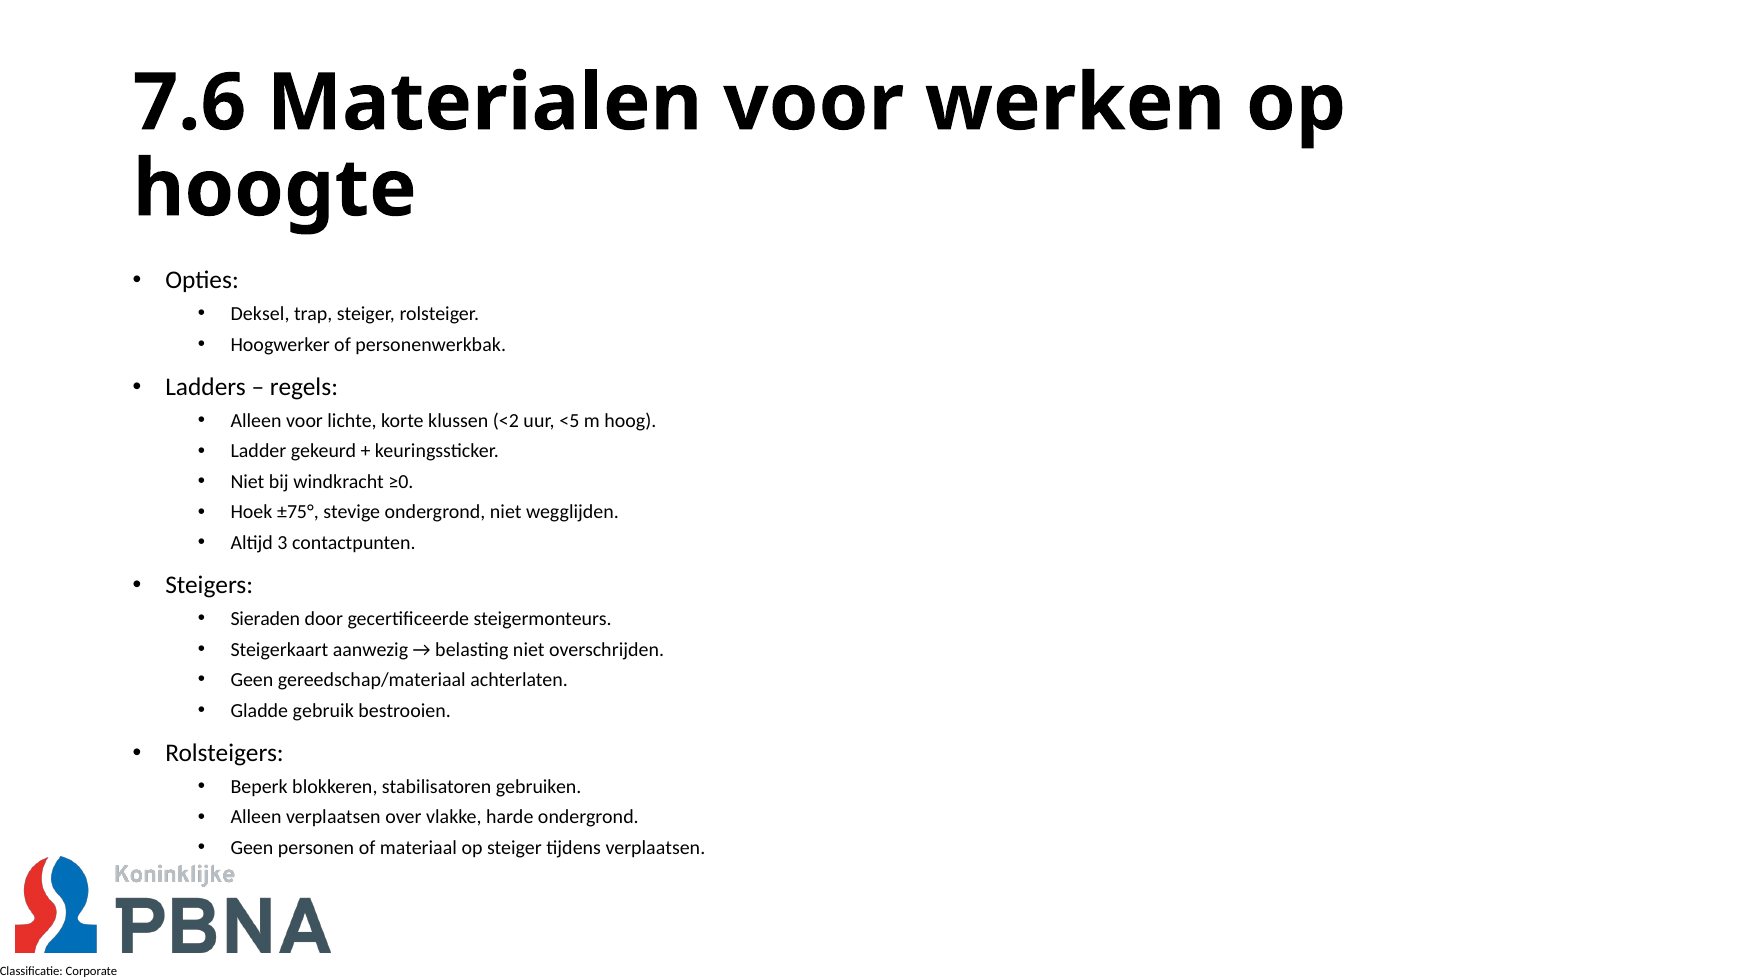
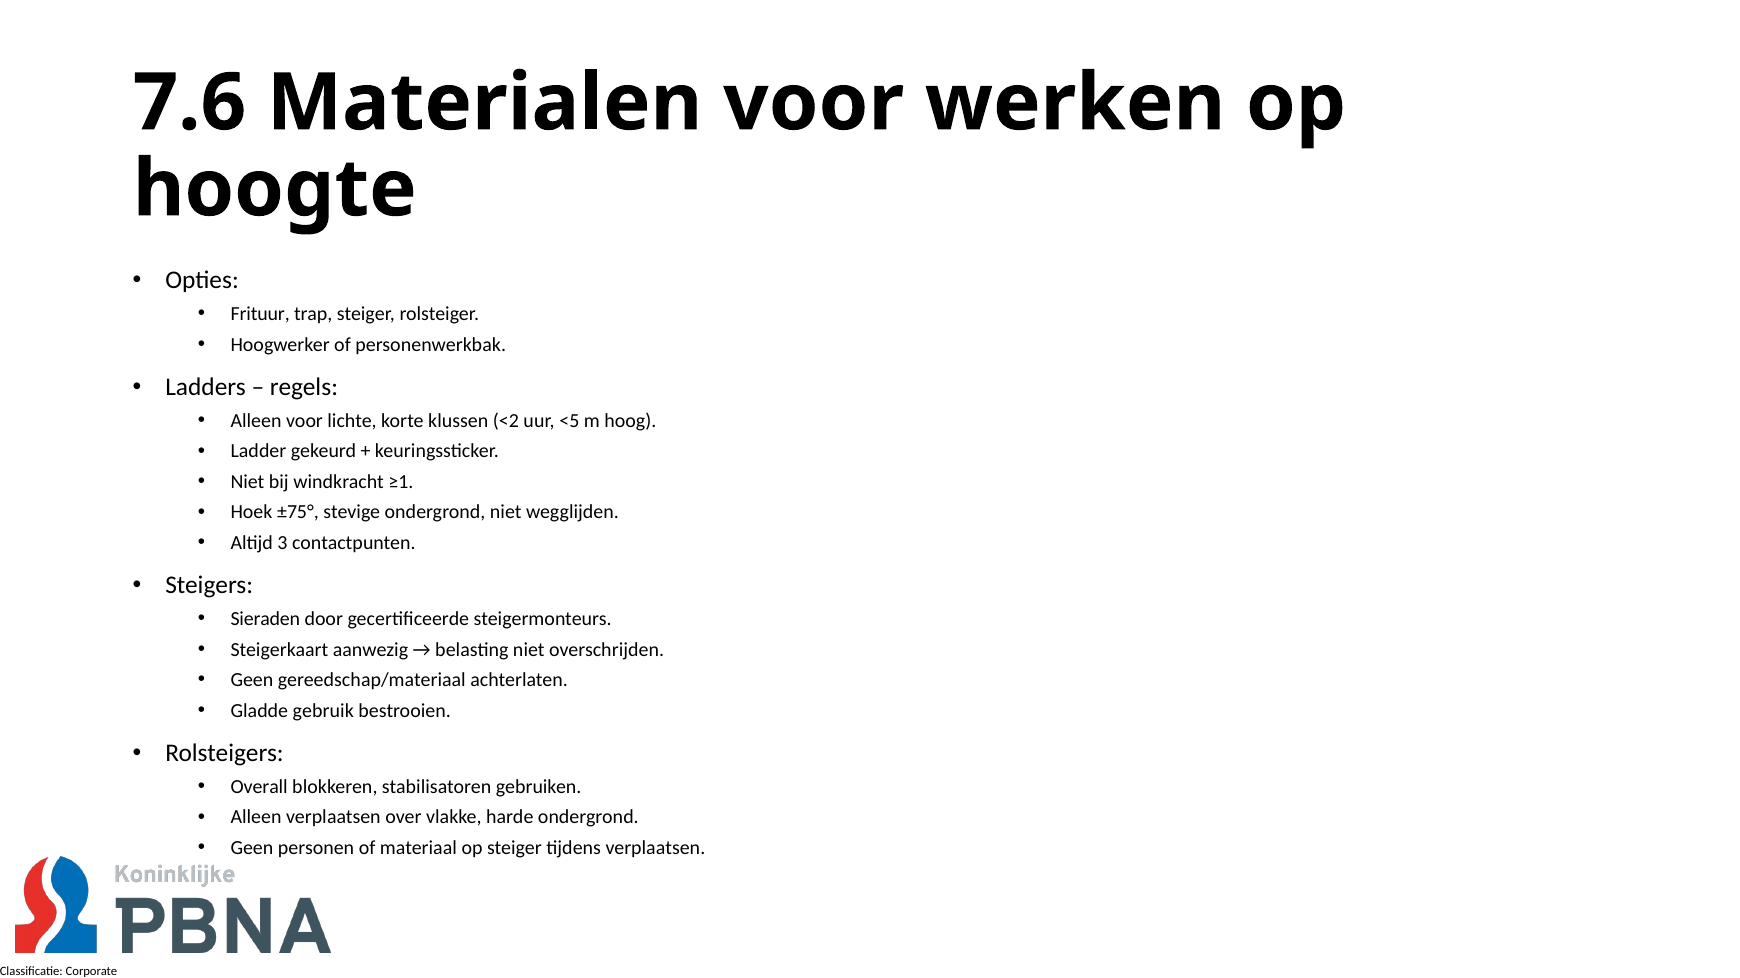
Deksel: Deksel -> Frituur (260, 314)
≥0: ≥0 -> ≥1 (401, 482)
Beperk: Beperk -> Overall (259, 787)
